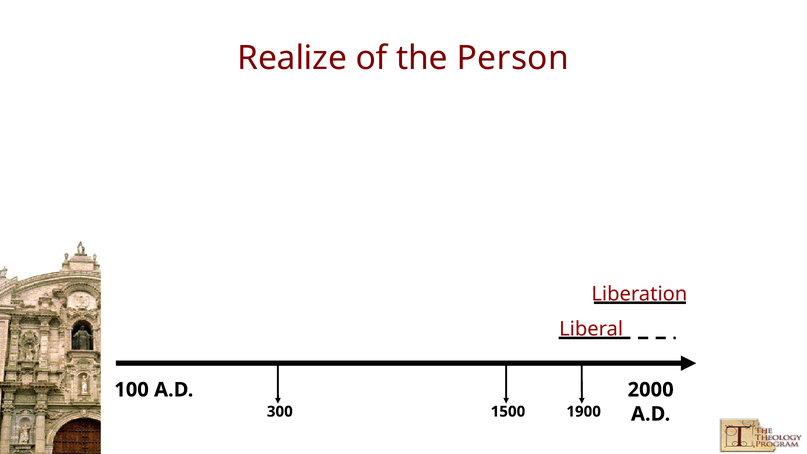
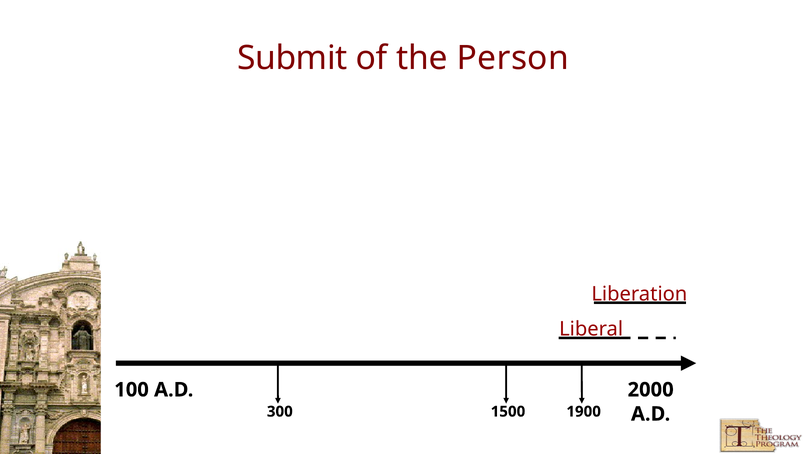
Realize: Realize -> Submit (292, 58)
